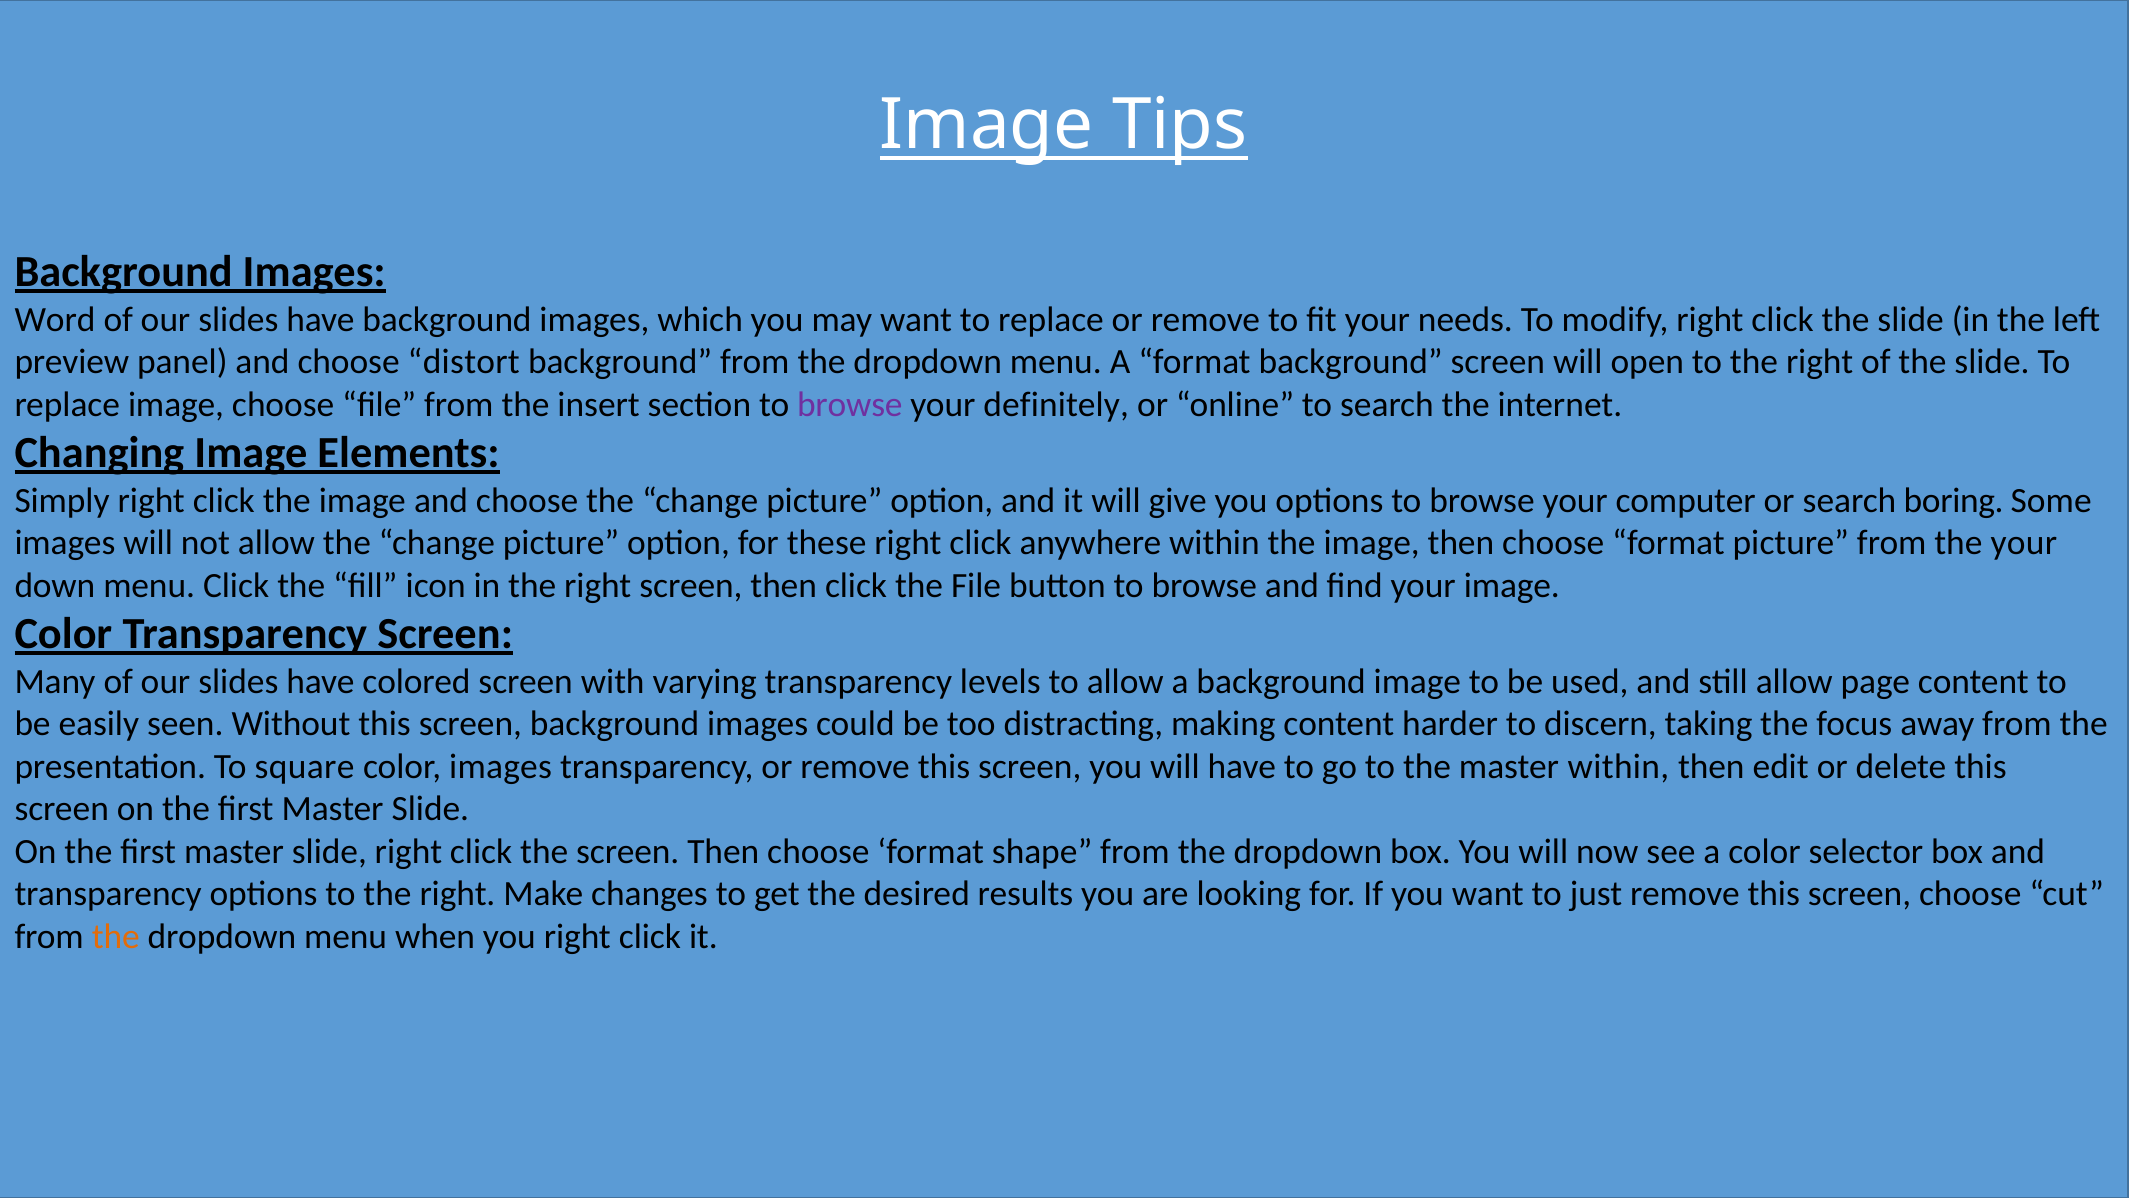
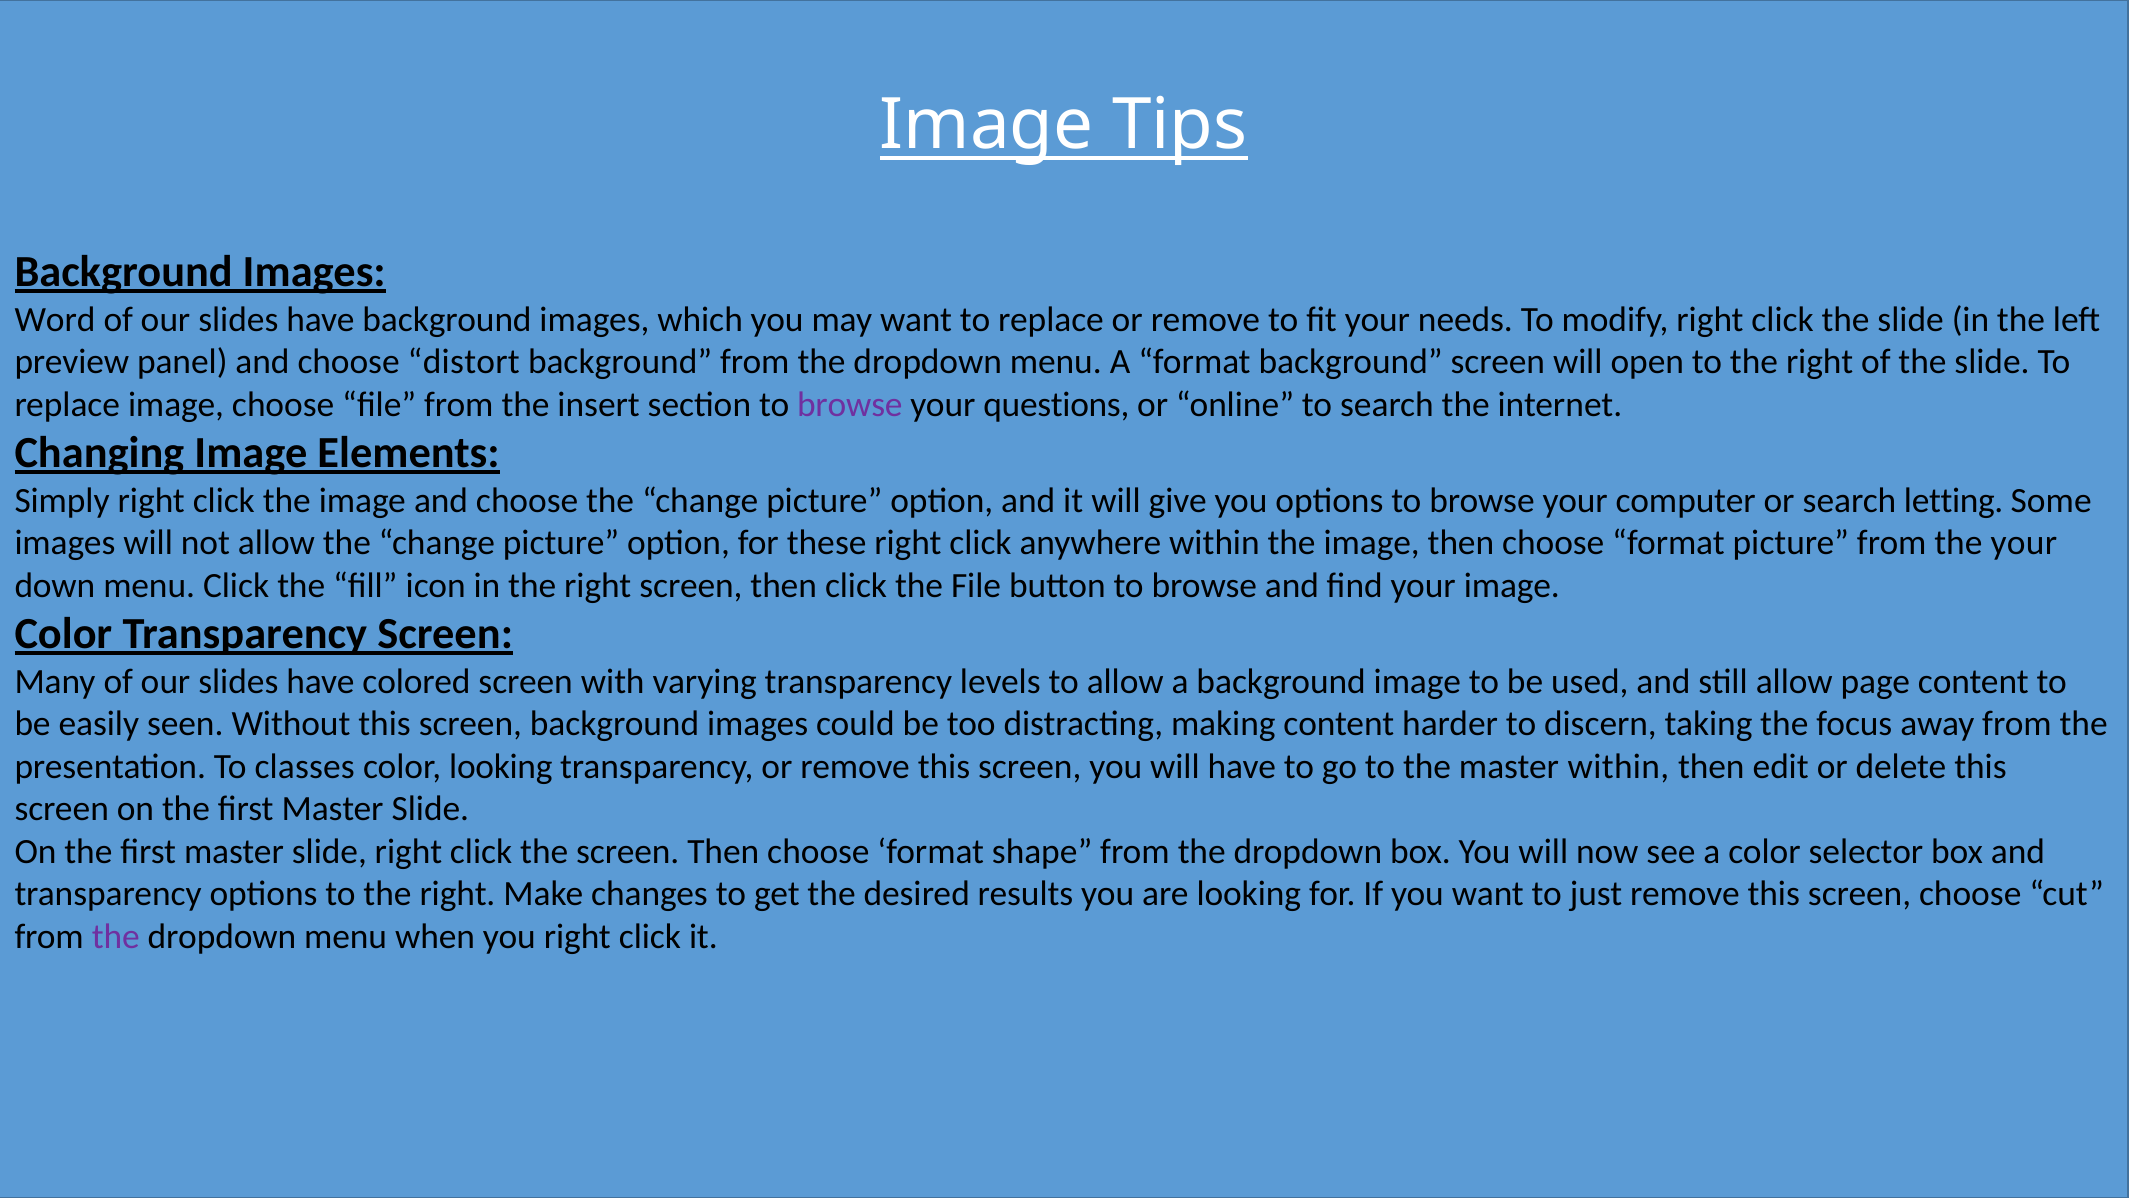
definitely: definitely -> questions (1056, 404)
boring: boring -> letting (1954, 500)
square: square -> classes (305, 766)
color images: images -> looking (501, 766)
the colour: orange -> purple (116, 936)
